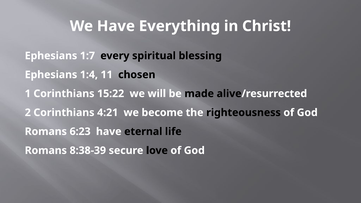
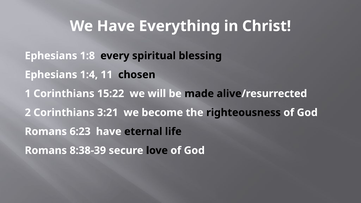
1:7: 1:7 -> 1:8 (87, 56)
4:21: 4:21 -> 3:21 (108, 113)
